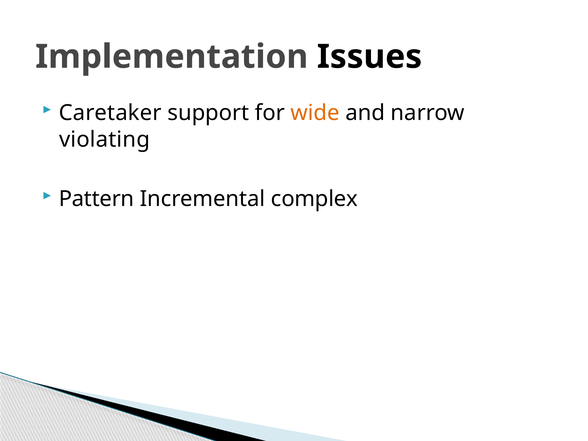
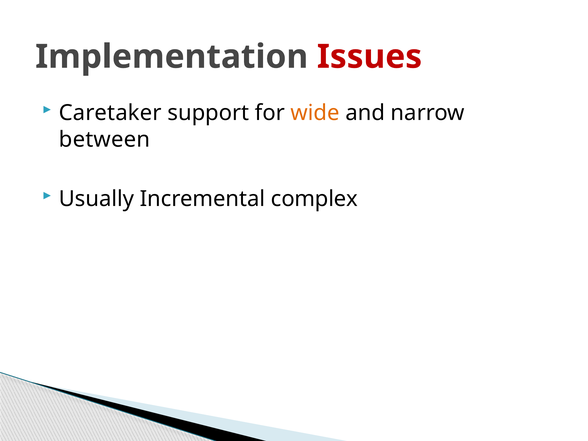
Issues colour: black -> red (369, 57)
violating: violating -> between (104, 139)
Pattern: Pattern -> Usually (96, 199)
